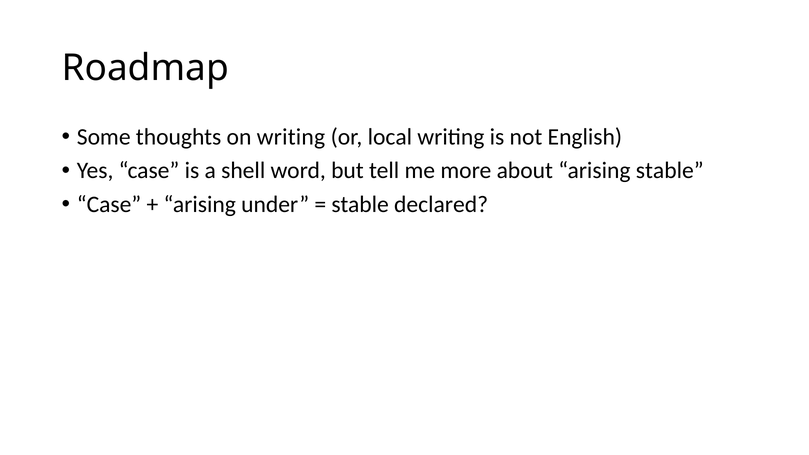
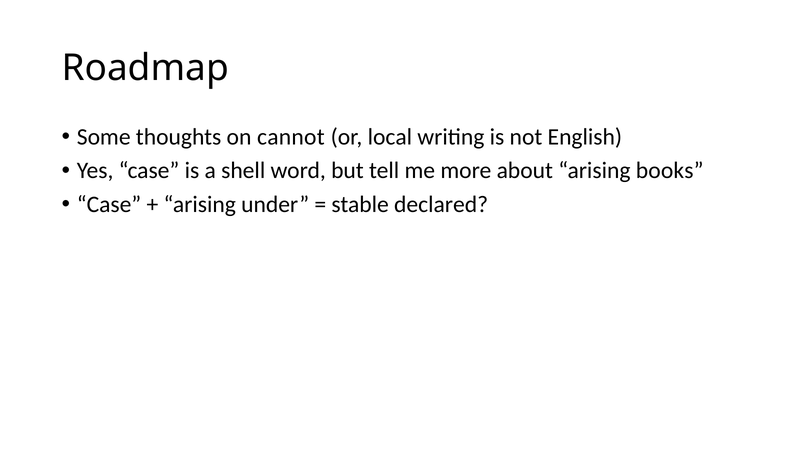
on writing: writing -> cannot (291, 137)
arising stable: stable -> books (670, 171)
